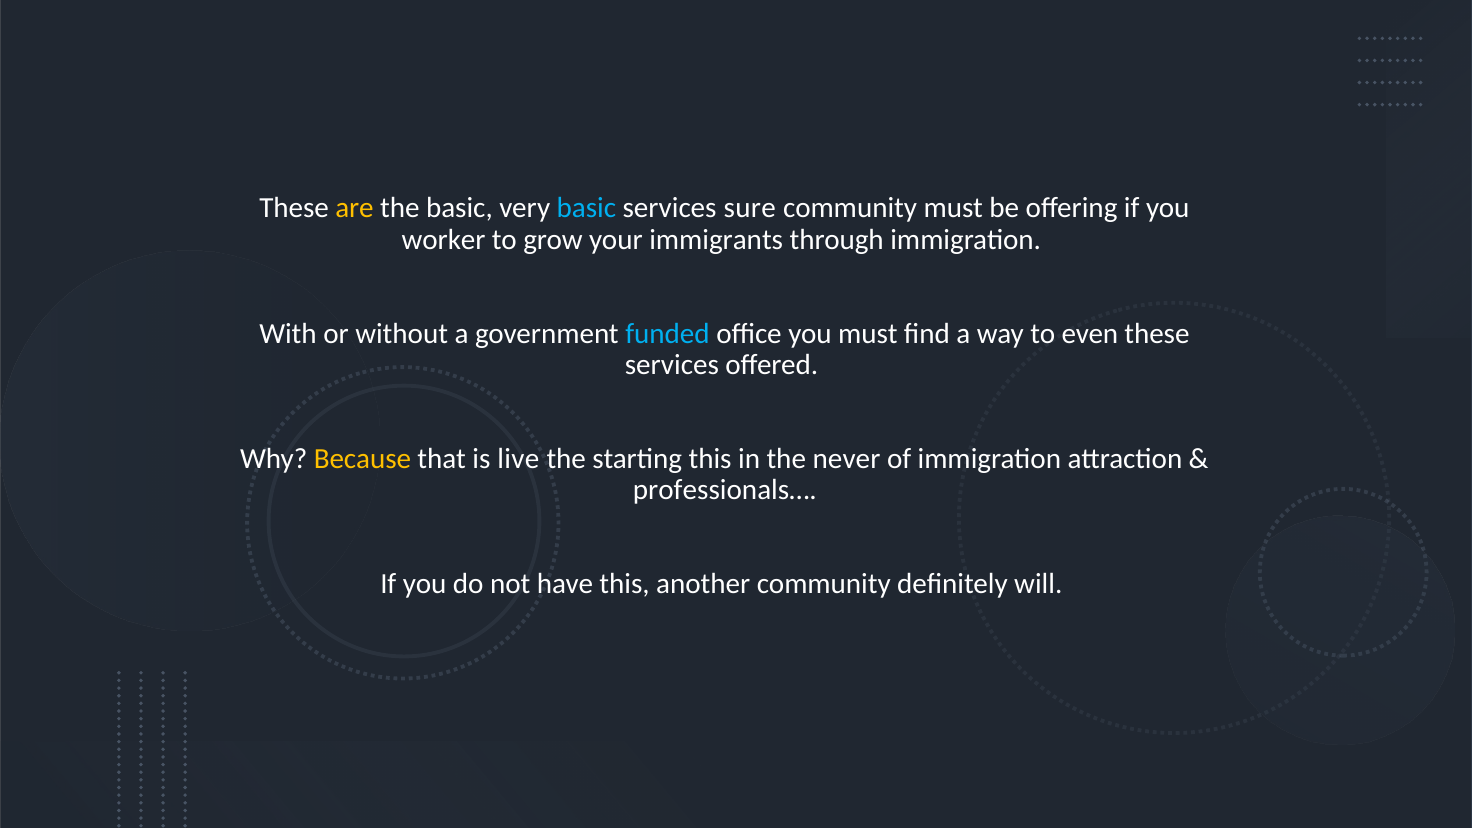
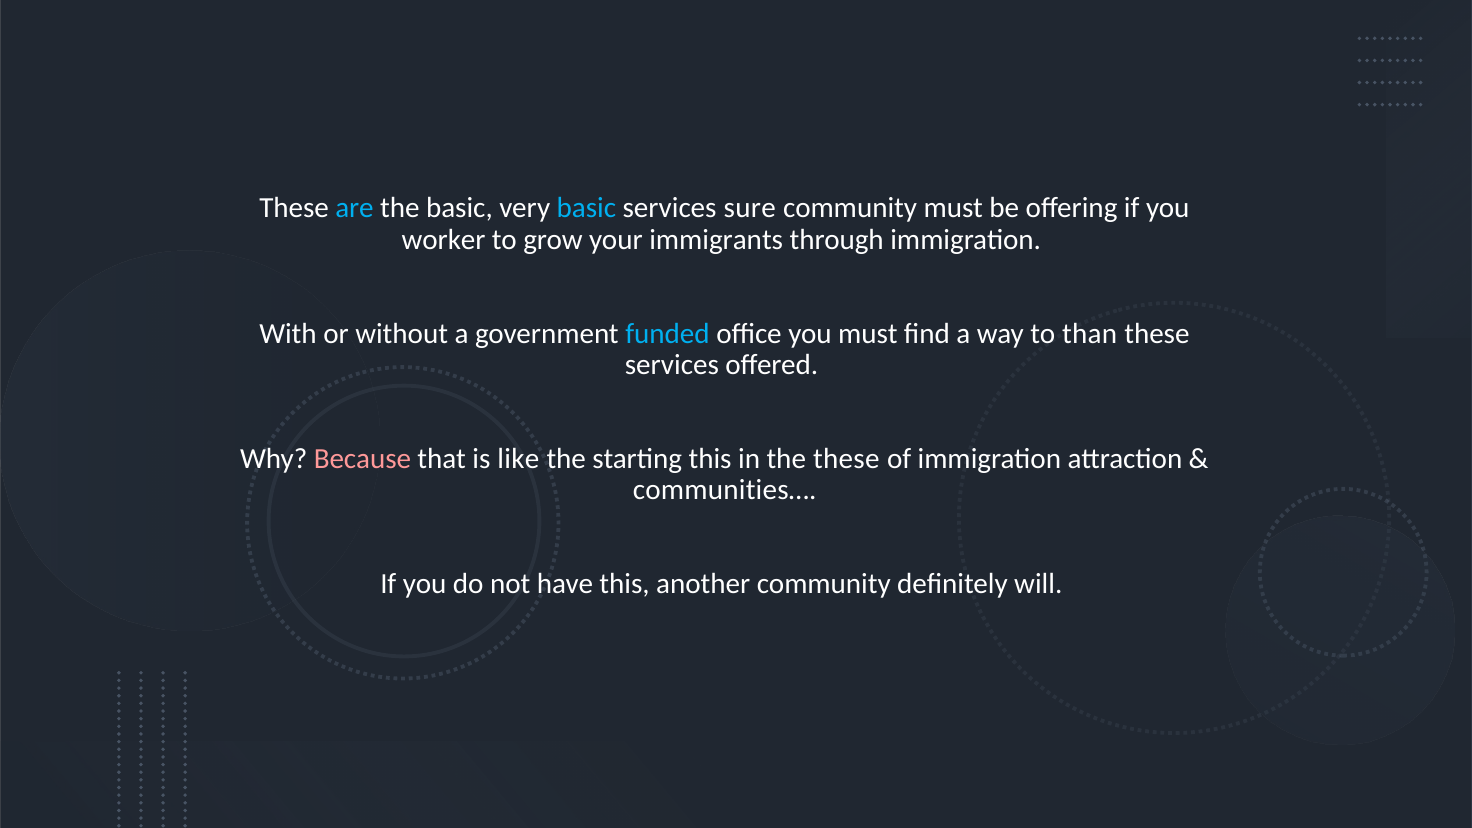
are colour: yellow -> light blue (355, 208)
even: even -> than (1090, 333)
Because colour: yellow -> pink (362, 458)
live: live -> like (518, 458)
the never: never -> these (846, 458)
professionals…: professionals… -> communities… (725, 490)
